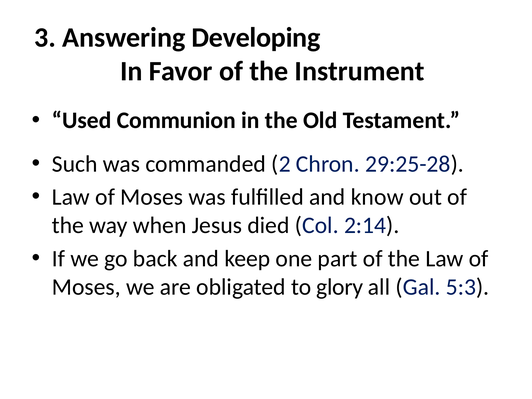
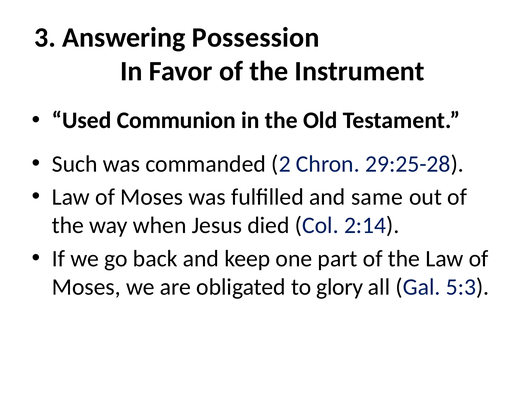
Developing: Developing -> Possession (256, 37)
know: know -> same (377, 197)
